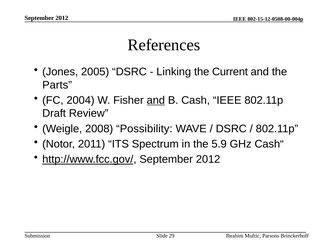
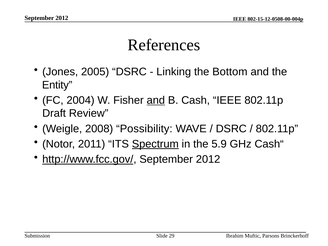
Current: Current -> Bottom (230, 72)
Parts: Parts -> Entity (57, 85)
Spectrum underline: none -> present (155, 144)
